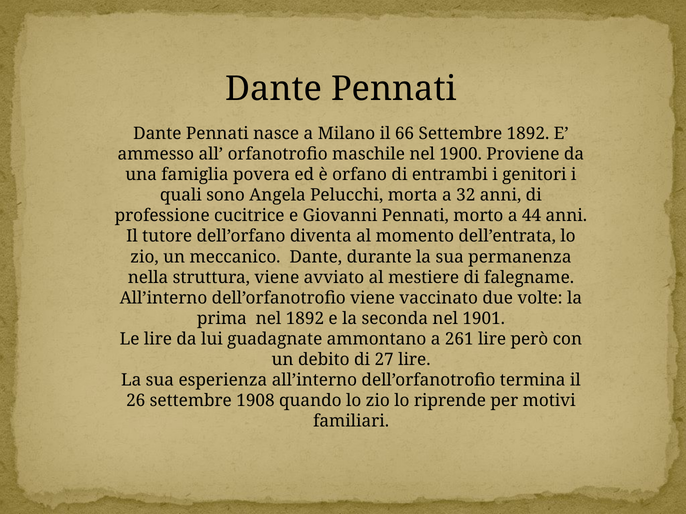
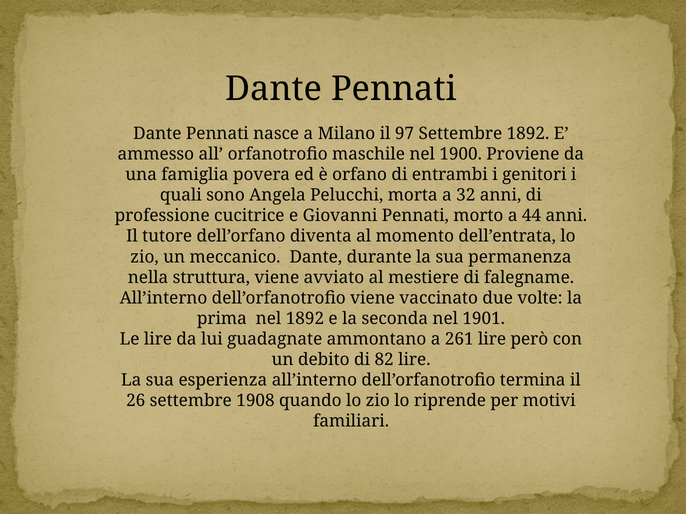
66: 66 -> 97 (404, 134)
27: 27 -> 82 (384, 360)
